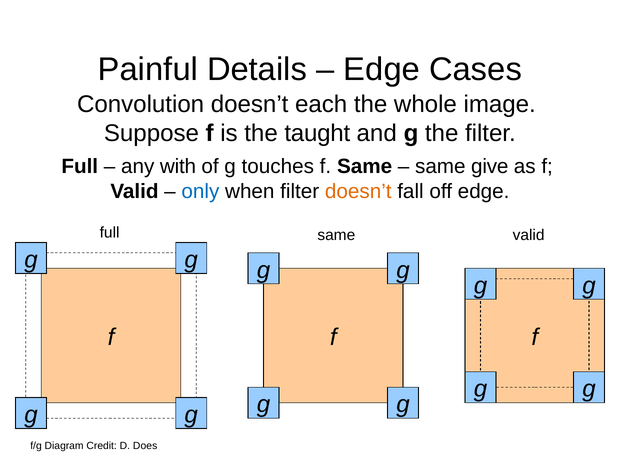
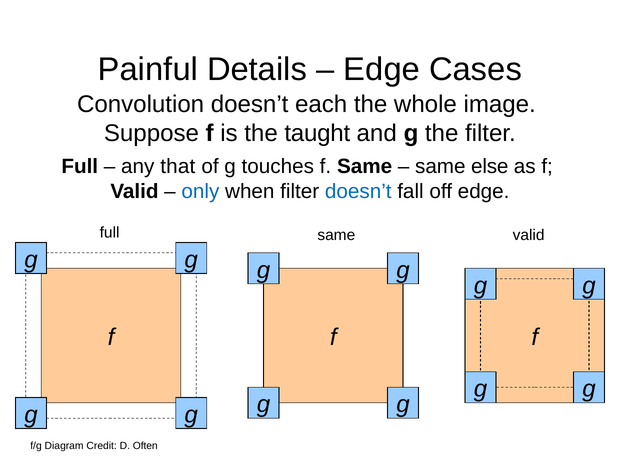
with: with -> that (178, 167)
give: give -> else (490, 167)
doesn’t colour: orange -> blue (358, 191)
Does: Does -> Often (145, 446)
